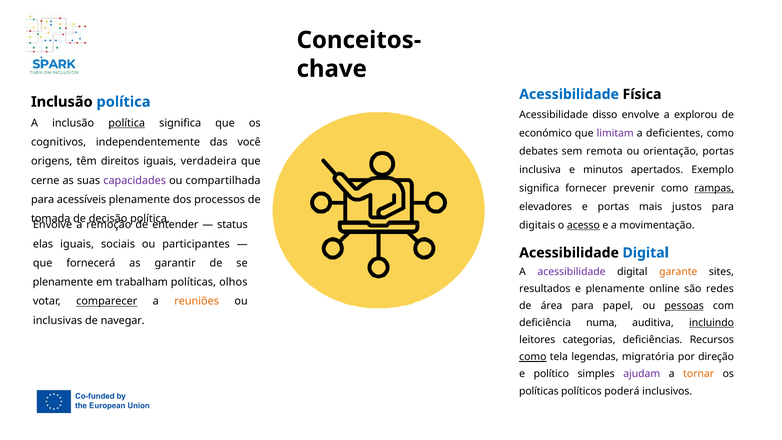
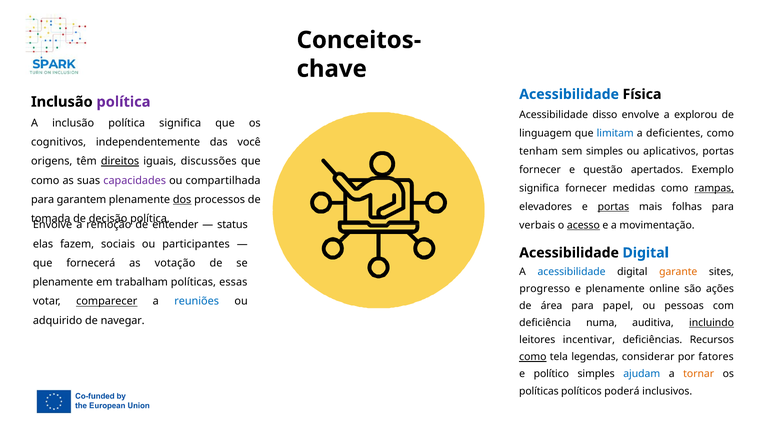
política colour: blue -> purple (123, 102)
política underline: present -> none (127, 123)
económico: económico -> linguagem (545, 133)
limitam colour: purple -> blue (615, 133)
debates: debates -> tenham (539, 151)
sem remota: remota -> simples (605, 151)
orientação: orientação -> aplicativos (671, 151)
direitos underline: none -> present (120, 161)
verdadeira: verdadeira -> discussões (209, 161)
inclusiva: inclusiva -> fornecer (540, 170)
minutos: minutos -> questão (603, 170)
cerne: cerne -> como (45, 180)
prevenir: prevenir -> medidas (634, 188)
acessíveis: acessíveis -> garantem (81, 200)
dos underline: none -> present (182, 200)
portas underline: none -> present (613, 207)
justos: justos -> folhas (687, 207)
digitais: digitais -> verbais (537, 225)
elas iguais: iguais -> fazem (77, 244)
garantir: garantir -> votação (175, 263)
acessibilidade colour: purple -> blue (572, 272)
olhos: olhos -> essas (233, 282)
resultados: resultados -> progresso (545, 289)
redes: redes -> ações (720, 289)
reuniões colour: orange -> blue (197, 301)
pessoas underline: present -> none (684, 306)
inclusivas: inclusivas -> adquirido (58, 320)
categorias: categorias -> incentivar (589, 340)
migratória: migratória -> considerar (648, 357)
direção: direção -> fatores (716, 357)
ajudam colour: purple -> blue (642, 374)
